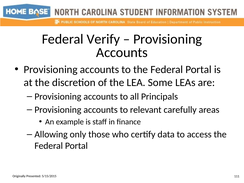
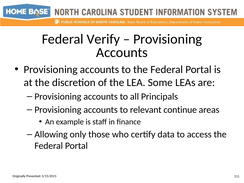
carefully: carefully -> continue (180, 110)
